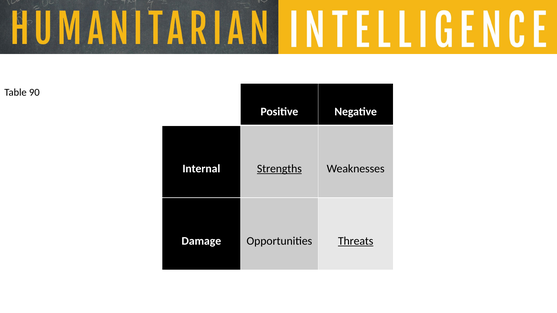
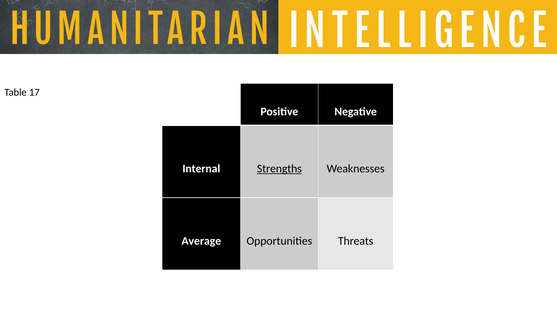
90: 90 -> 17 (34, 93)
Damage: Damage -> Average (201, 241)
Threats underline: present -> none (356, 241)
